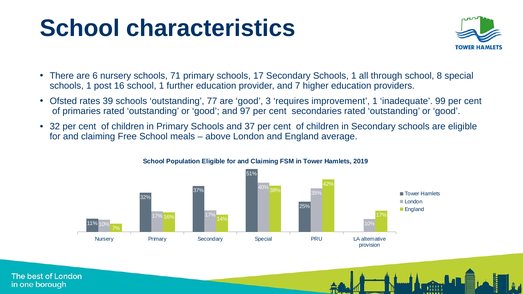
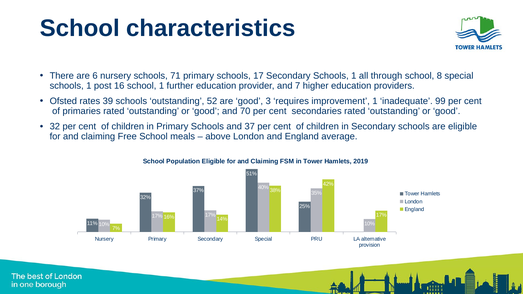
77: 77 -> 52 (212, 101)
97: 97 -> 70 (245, 111)
